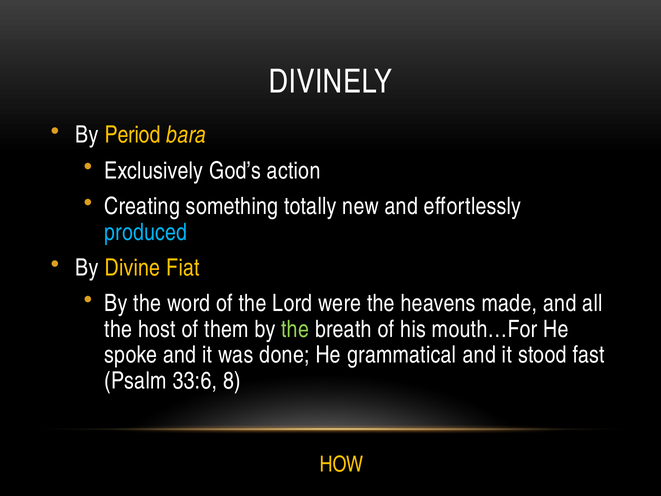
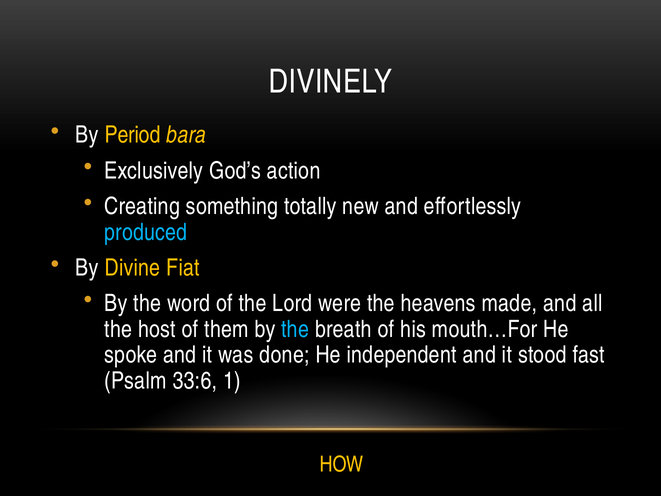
the colour: light green -> light blue (295, 329)
grammatical: grammatical -> independent (402, 355)
8: 8 -> 1 (232, 381)
